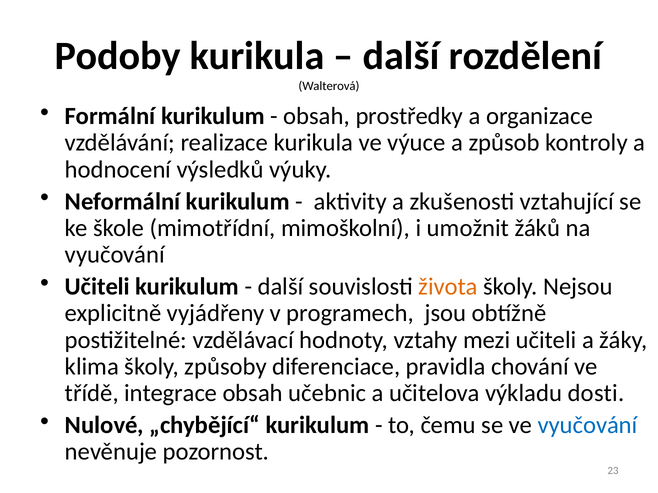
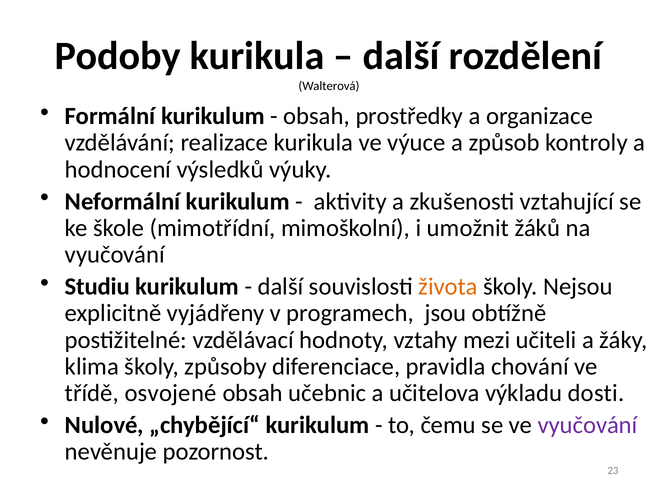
Učiteli: Učiteli -> Studiu (97, 287)
integrace: integrace -> osvojené (171, 394)
vyučování colour: blue -> purple (588, 426)
